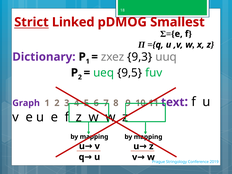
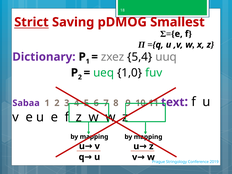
Linked: Linked -> Saving (73, 22)
9,3: 9,3 -> 5,4 (140, 57)
9,5: 9,5 -> 1,0 (130, 73)
Graph: Graph -> Sabaa (26, 103)
